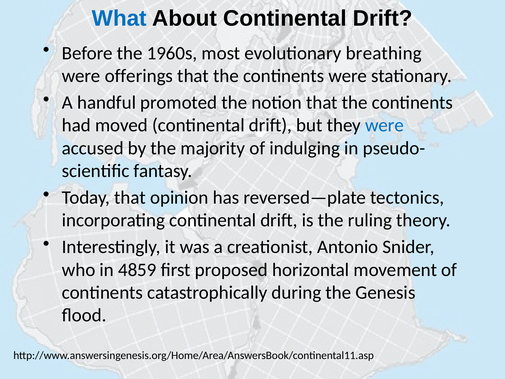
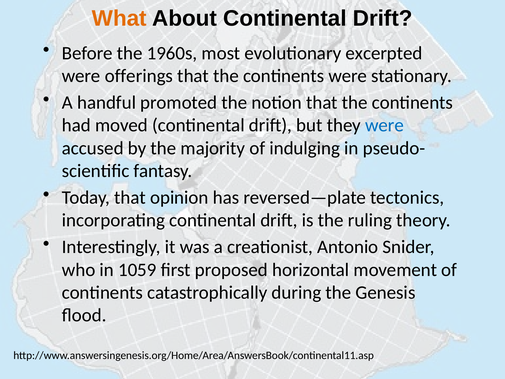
What colour: blue -> orange (119, 18)
breathing: breathing -> excerpted (384, 53)
4859: 4859 -> 1059 (137, 270)
